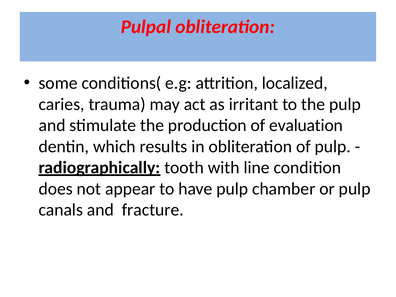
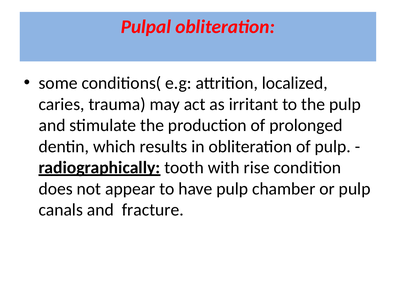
evaluation: evaluation -> prolonged (306, 125)
line: line -> rise (257, 168)
